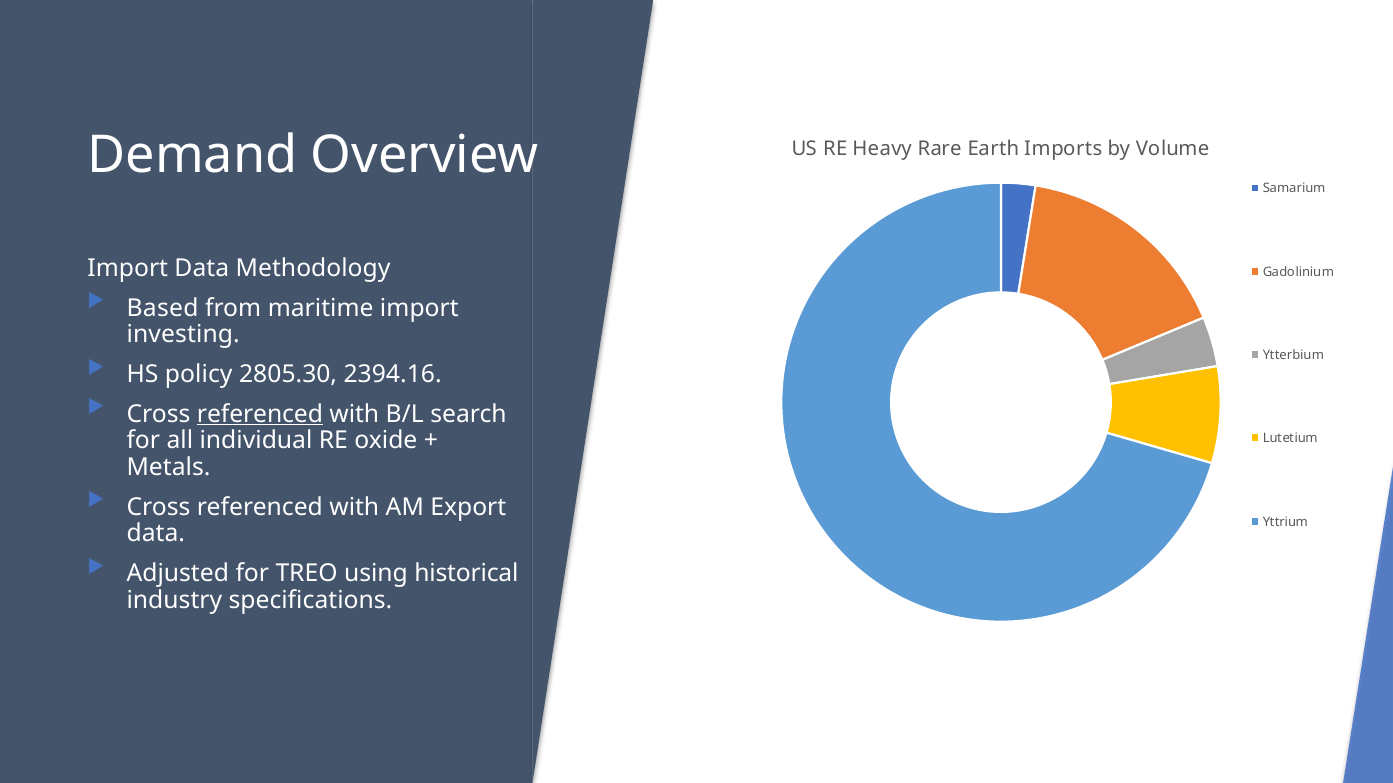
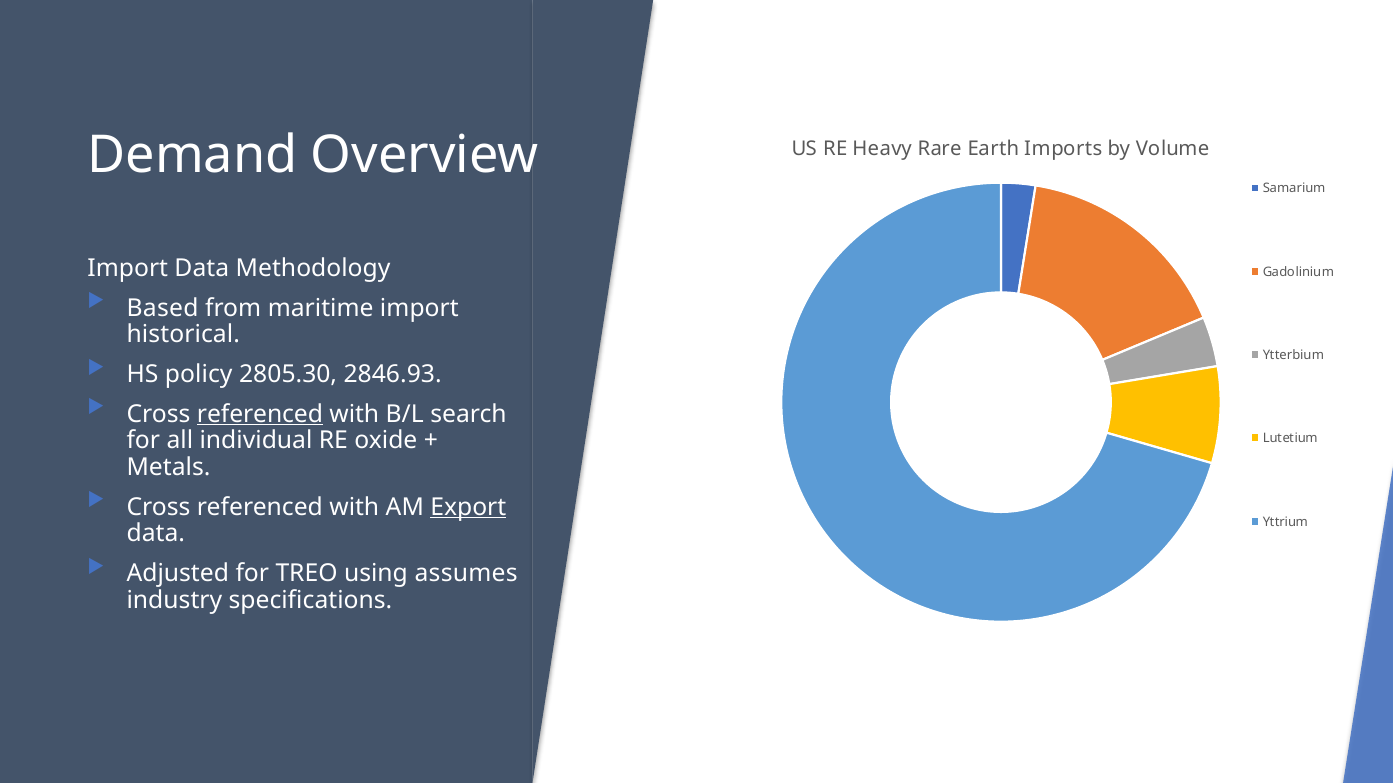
investing: investing -> historical (183, 335)
2394.16: 2394.16 -> 2846.93 (393, 375)
Export underline: none -> present (468, 507)
historical: historical -> assumes (466, 574)
